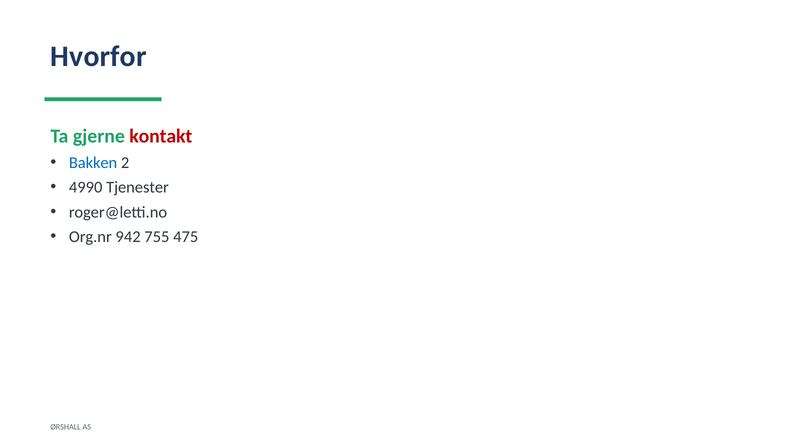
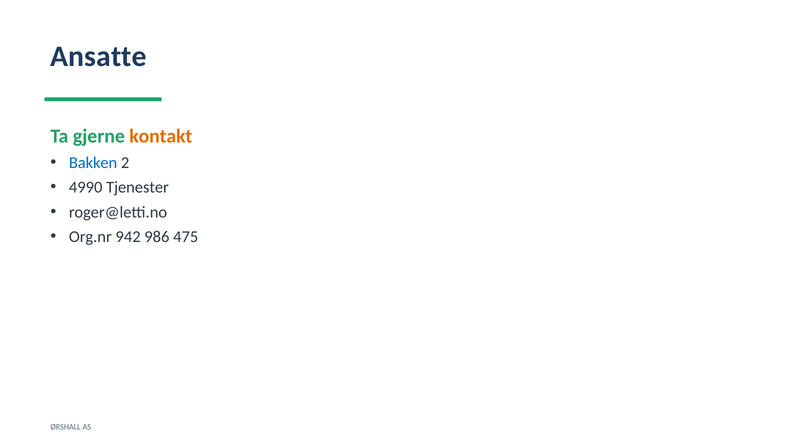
Hvorfor: Hvorfor -> Ansatte (99, 57)
kontakt colour: red -> orange (161, 136)
755: 755 -> 986 (157, 237)
